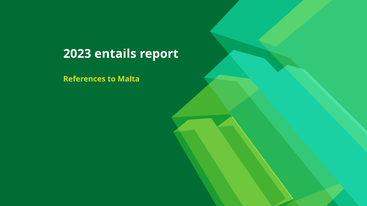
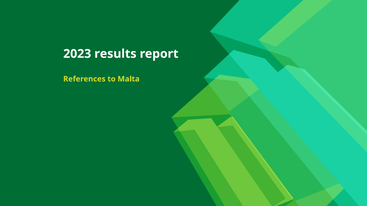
entails: entails -> results (115, 54)
